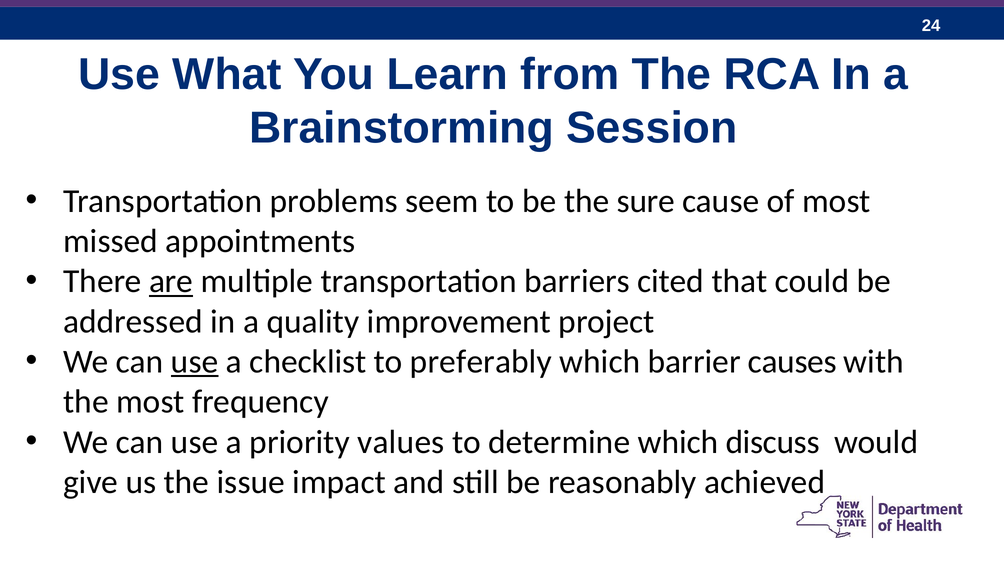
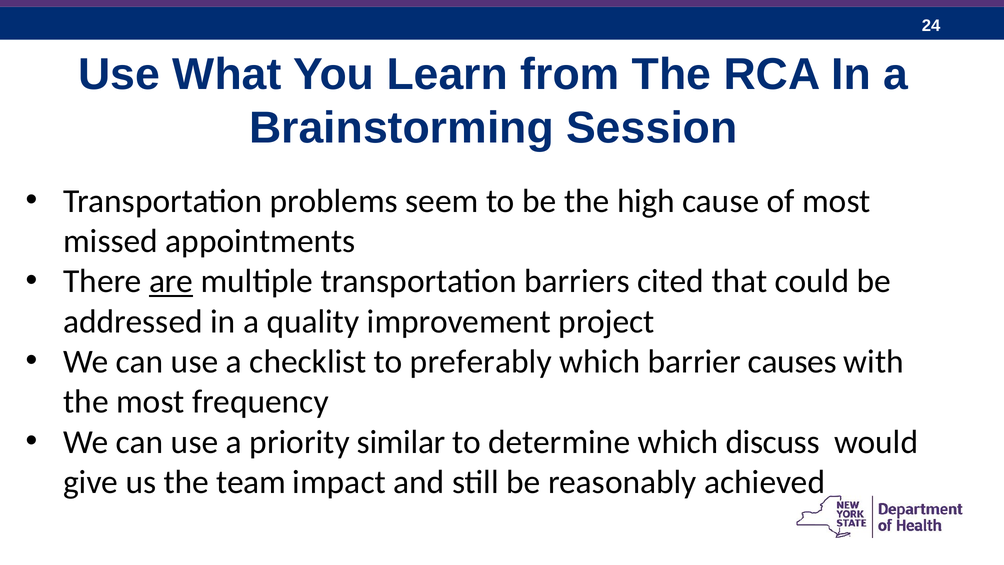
sure: sure -> high (646, 201)
use underline: present -> none (195, 362)
values: values -> similar (401, 442)
issue: issue -> team (251, 482)
